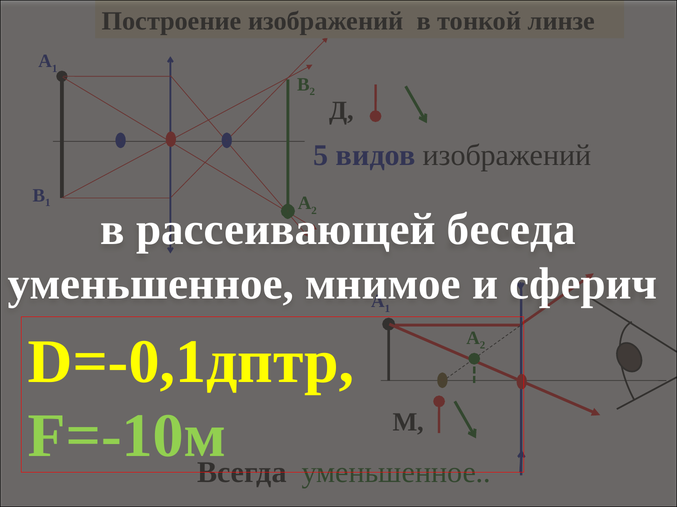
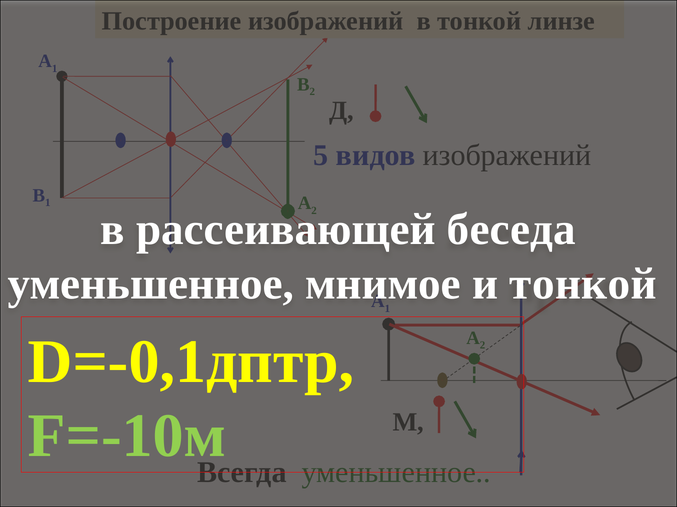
и сферич: сферич -> тонкой (583, 284)
